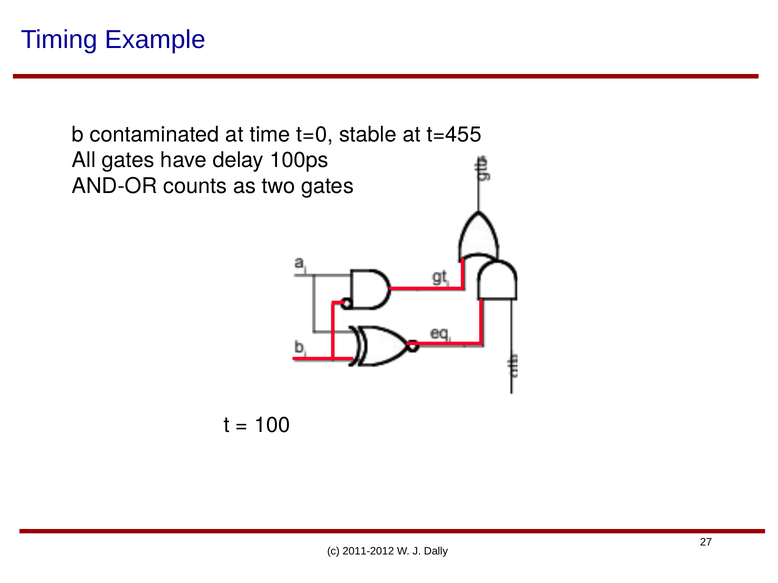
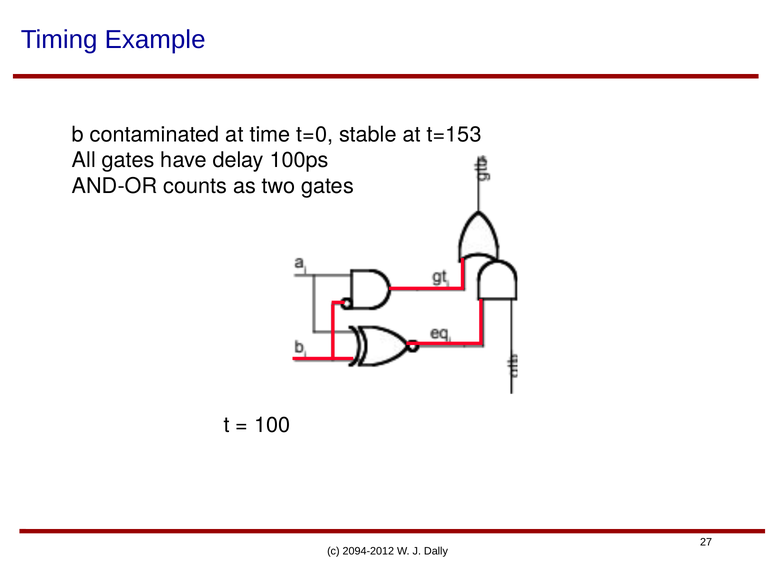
t=455: t=455 -> t=153 (454, 134)
2011-2012: 2011-2012 -> 2094-2012 (368, 552)
